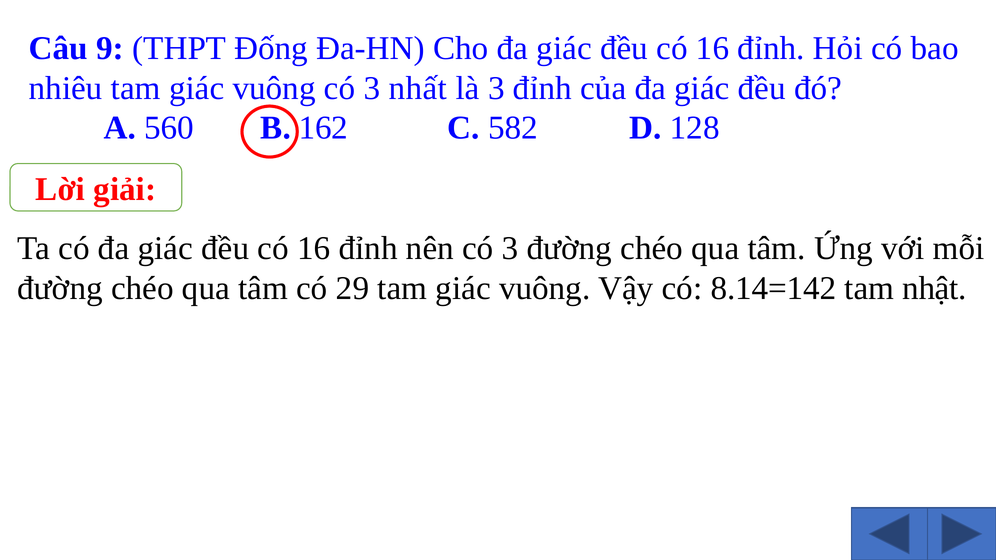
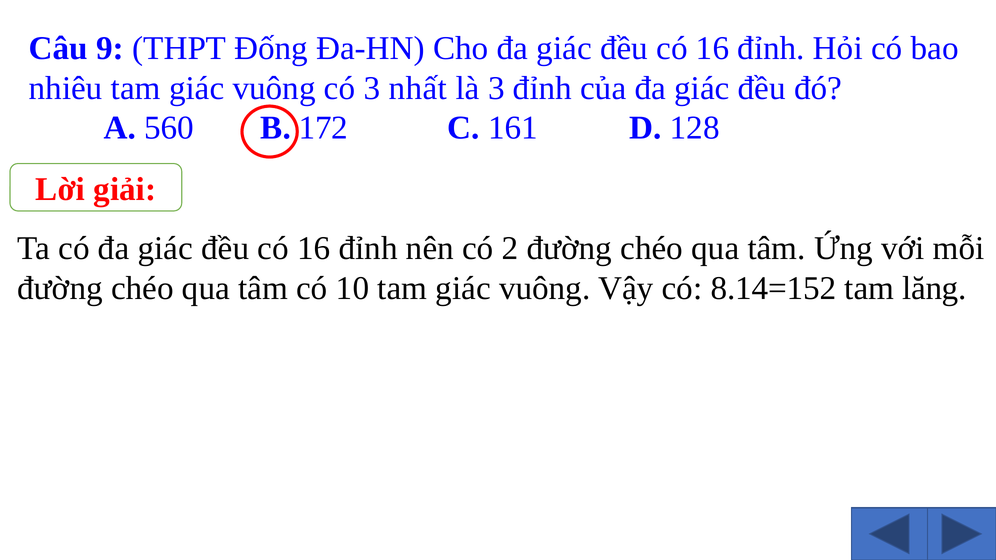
162: 162 -> 172 (324, 128)
582: 582 -> 161 (513, 128)
nên có 3: 3 -> 2 (510, 248)
29: 29 -> 10 (353, 288)
8.14=142: 8.14=142 -> 8.14=152 (773, 288)
nhật: nhật -> lăng (934, 288)
